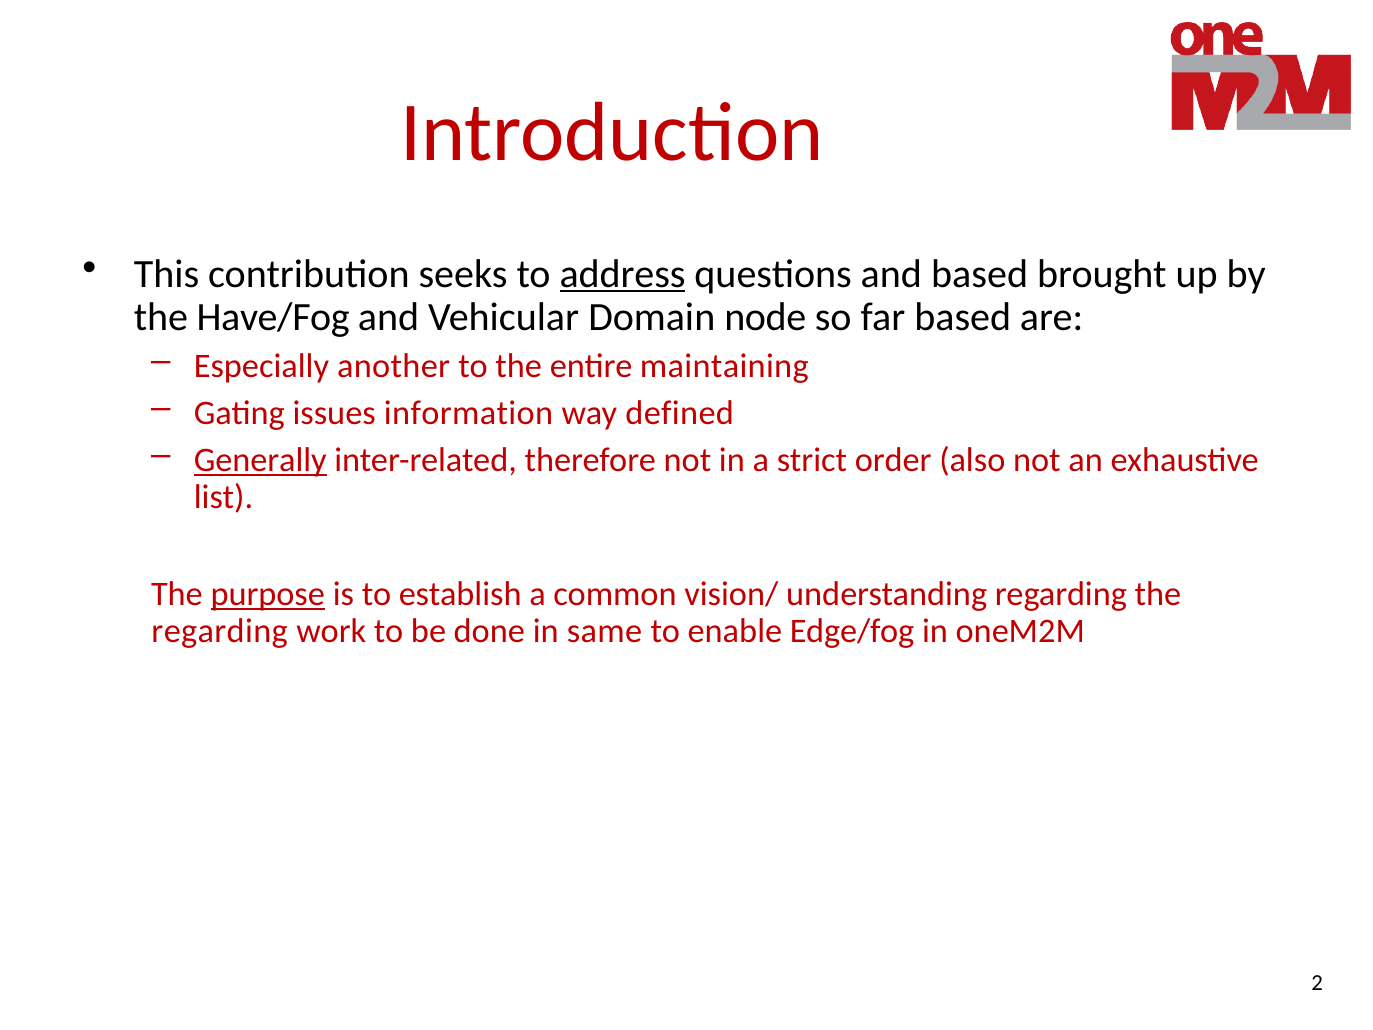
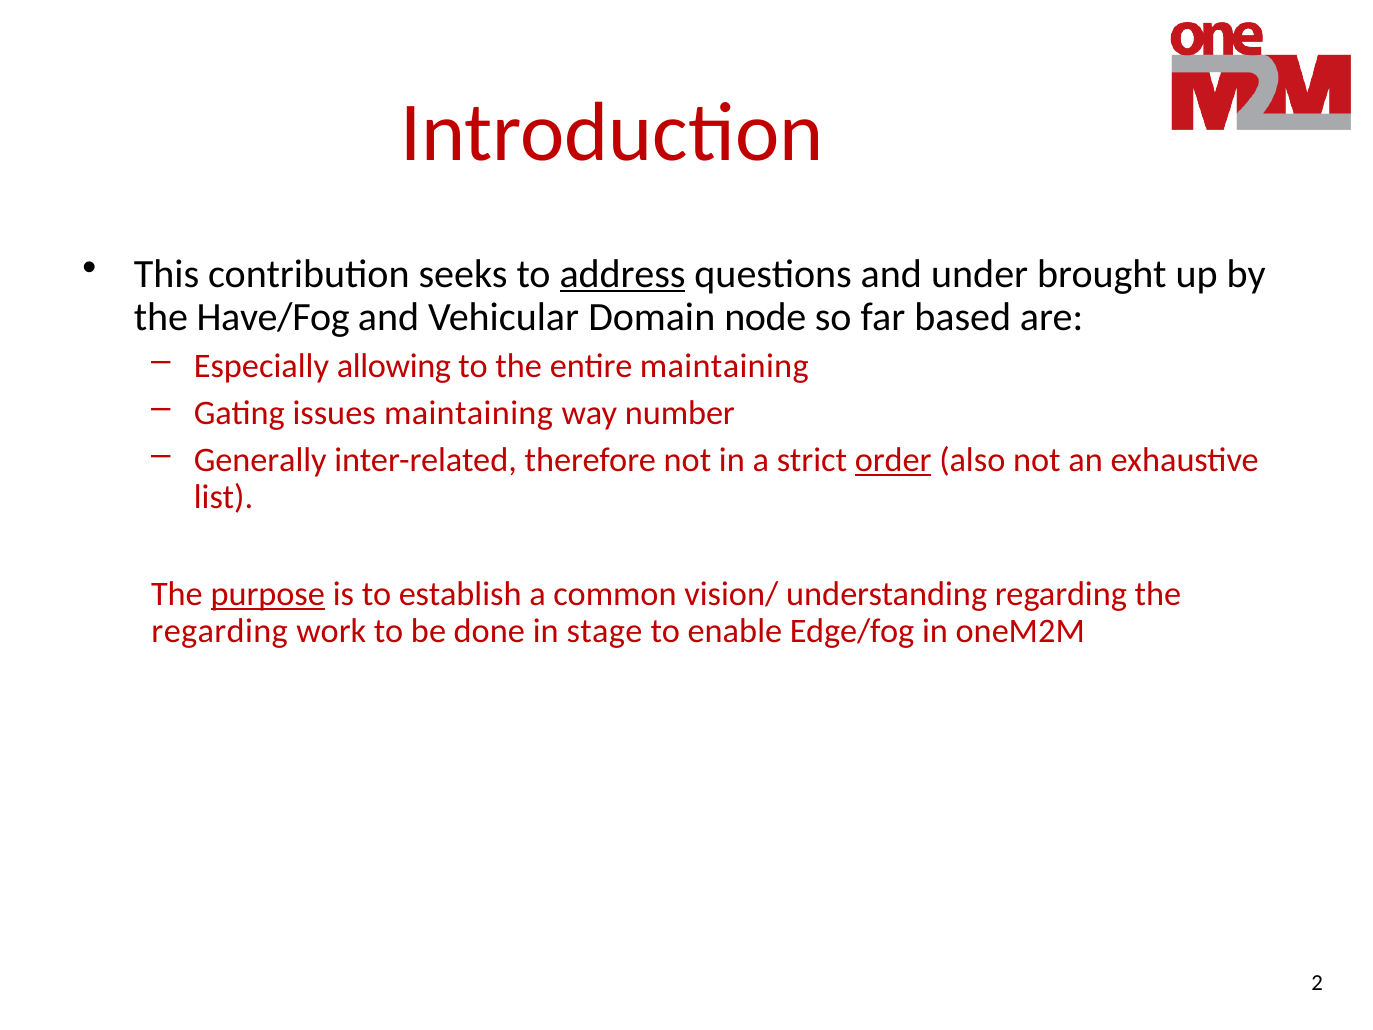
and based: based -> under (980, 274)
another: another -> allowing (394, 366)
issues information: information -> maintaining (468, 413)
defined: defined -> number (680, 413)
Generally underline: present -> none (260, 460)
order underline: none -> present (893, 460)
same: same -> stage (604, 631)
